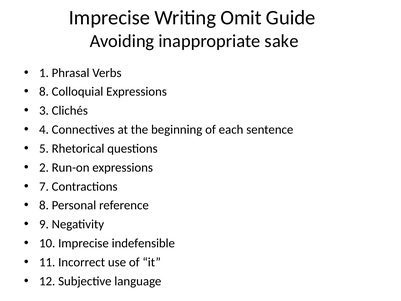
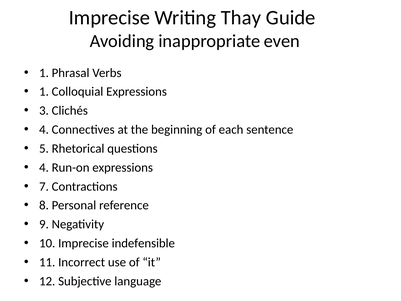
Omit: Omit -> Thay (241, 18)
sake: sake -> even (282, 41)
8: 8 -> 1 (44, 92)
2: 2 -> 4 (44, 167)
